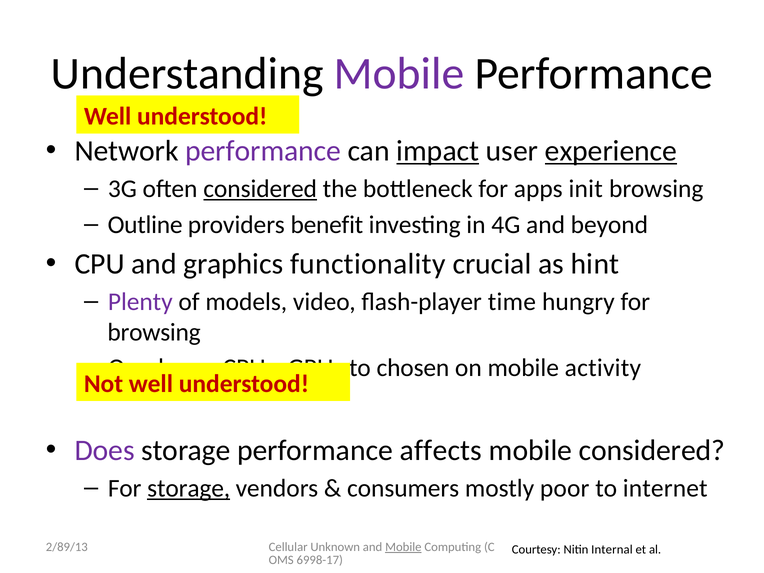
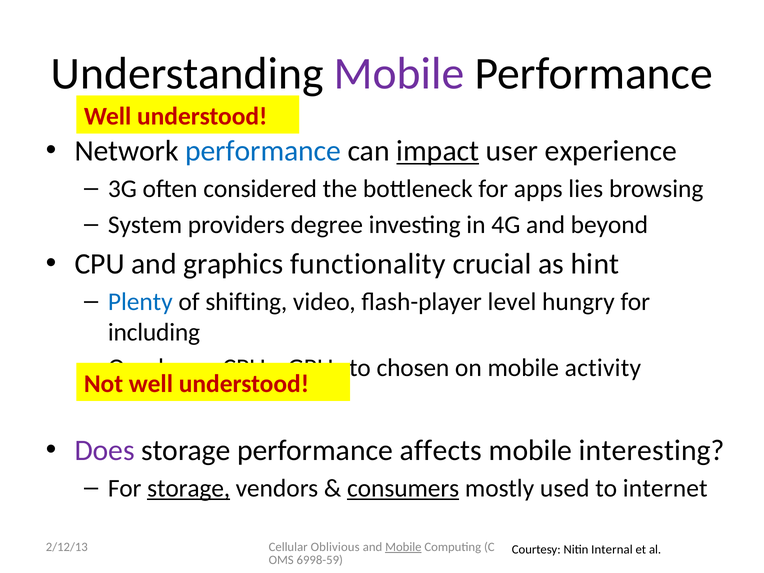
performance colour: purple -> blue (263, 151)
experience underline: present -> none (611, 151)
considered underline: present -> none (260, 189)
init: init -> lies (586, 189)
Outline: Outline -> System (145, 225)
benefit: benefit -> degree (327, 225)
Plenty colour: purple -> blue (140, 302)
models: models -> shifting (246, 302)
time: time -> level (512, 302)
browsing: browsing -> including (154, 332)
mobile considered: considered -> interesting (652, 450)
consumers underline: none -> present (403, 488)
poor: poor -> used (565, 488)
Unknown: Unknown -> Oblivious (335, 547)
2/89/13: 2/89/13 -> 2/12/13 (67, 547)
6998-17: 6998-17 -> 6998-59 (320, 560)
